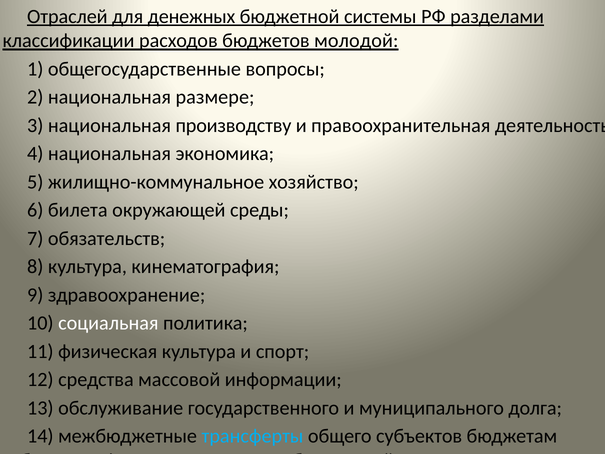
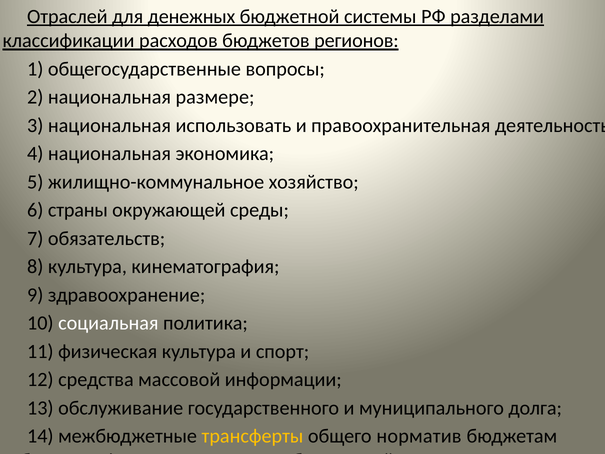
молодой: молодой -> регионов (356, 41)
производству: производству -> использовать (233, 125)
билета: билета -> страны (78, 210)
трансферты colour: light blue -> yellow (252, 436)
общего субъектов: субъектов -> норматив (419, 436)
